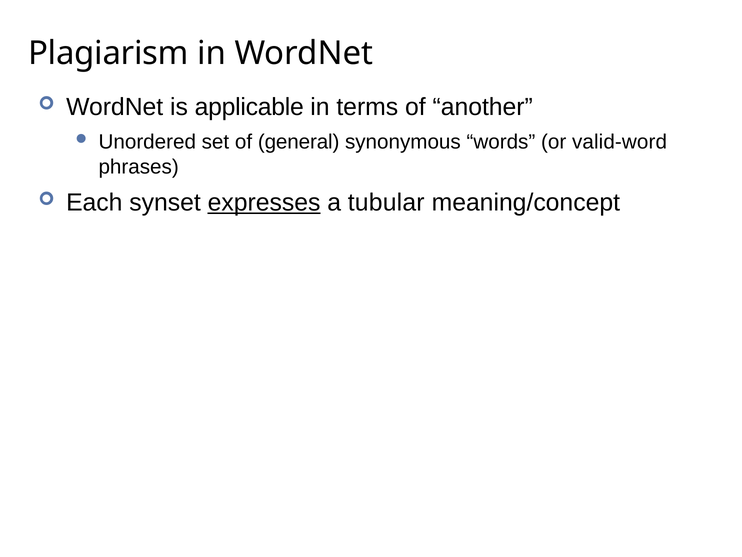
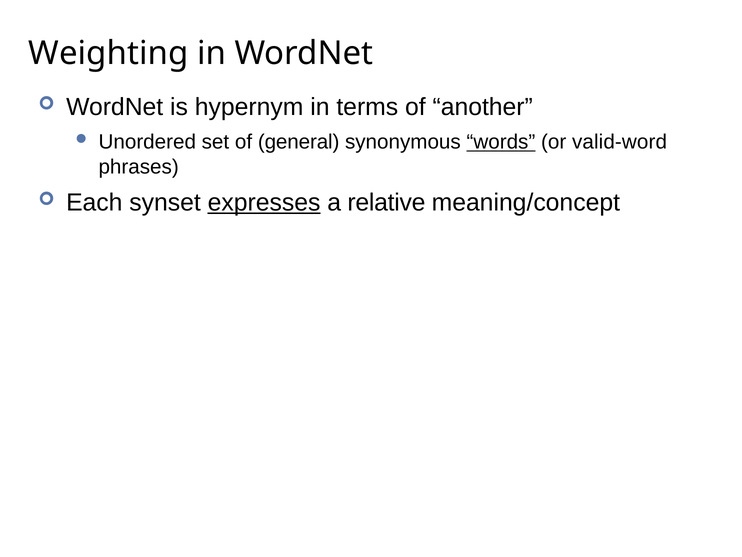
Plagiarism: Plagiarism -> Weighting (108, 53)
applicable: applicable -> hypernym (249, 107)
words underline: none -> present (501, 142)
tubular: tubular -> relative (386, 203)
